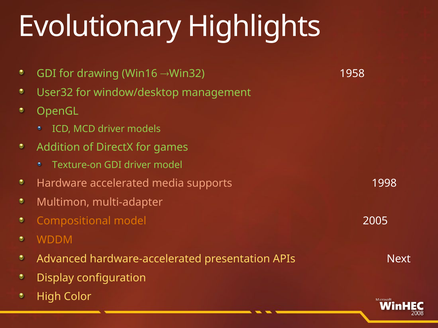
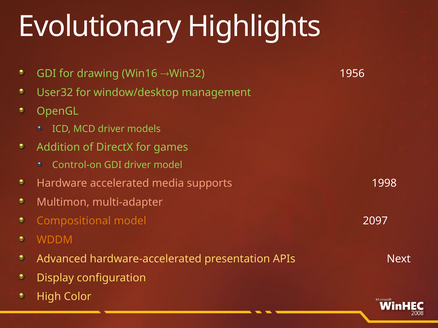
1958: 1958 -> 1956 (352, 74)
Texture-on: Texture-on -> Control-on (77, 165)
2005: 2005 -> 2097 (375, 221)
